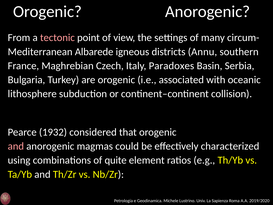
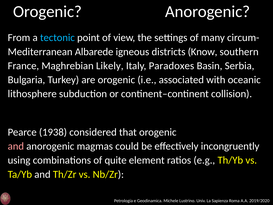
tectonic colour: pink -> light blue (57, 38)
Annu: Annu -> Know (203, 52)
Czech: Czech -> Likely (110, 66)
1932: 1932 -> 1938 (53, 132)
characterized: characterized -> incongruently (230, 146)
